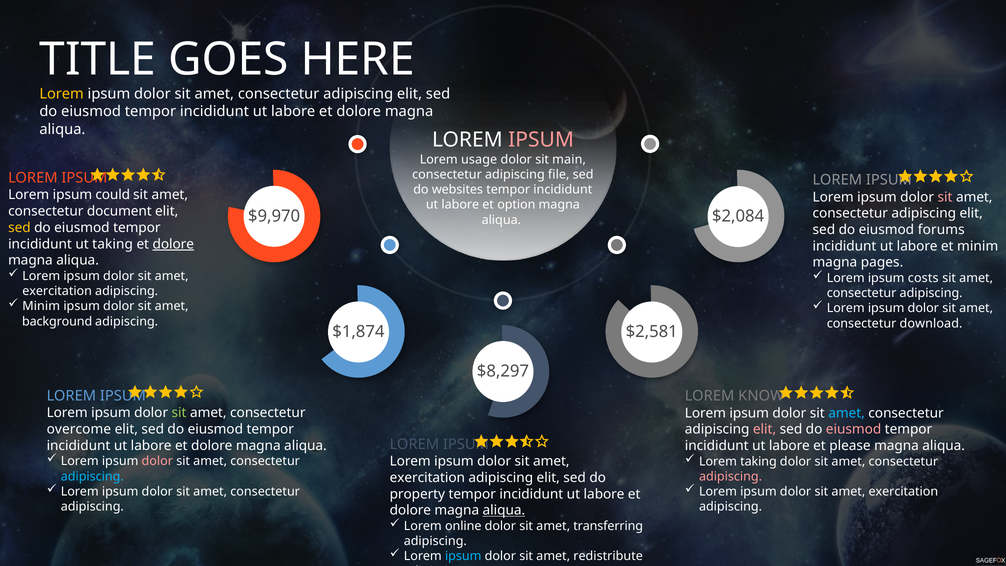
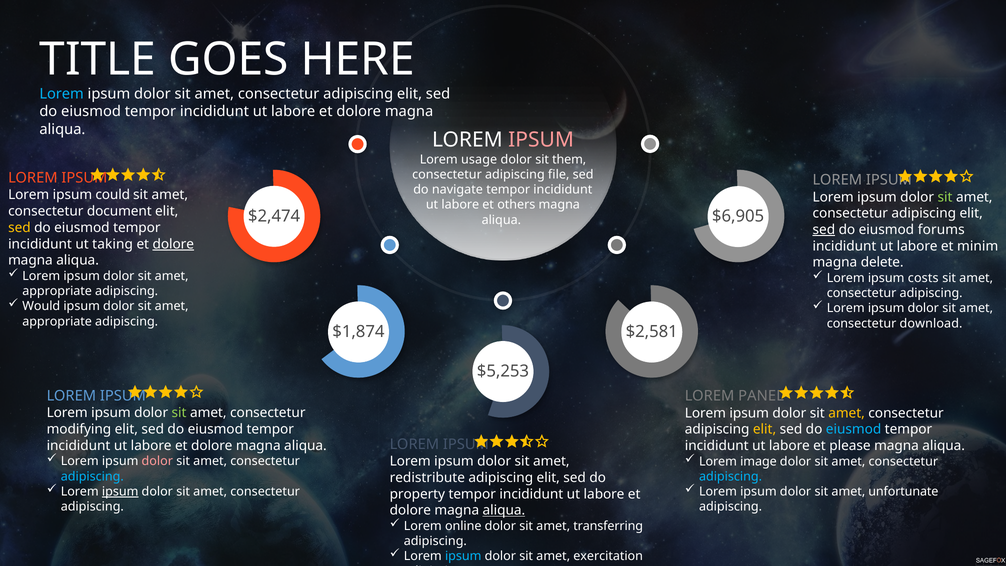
Lorem colour: yellow -> light blue (62, 94)
main: main -> them (569, 159)
websites: websites -> navigate (457, 190)
sit colour: pink -> light green (945, 197)
option: option -> others (516, 205)
$9,970: $9,970 -> $2,474 (274, 216)
$2,084: $2,084 -> $6,905 (738, 216)
sed underline: none -> present (824, 230)
pages: pages -> delete (882, 262)
exercitation: exercitation -> appropriate (57, 291)
Minim: Minim -> Would (41, 306)
background: background -> appropriate (57, 321)
$8,297: $8,297 -> $5,253 (503, 371)
KNOW: KNOW -> PANEL (761, 396)
amet colour: light blue -> yellow (847, 413)
overcome: overcome -> modifying (79, 429)
elit colour: pink -> yellow (765, 429)
eiusmod colour: pink -> light blue (854, 429)
Lorem taking: taking -> image (758, 461)
adipiscing colour: pink -> light blue (731, 476)
exercitation: exercitation -> redistribute (427, 478)
ipsum underline: none -> present (120, 491)
exercitation: exercitation -> unfortunate (903, 492)
redistribute: redistribute -> exercitation (608, 556)
